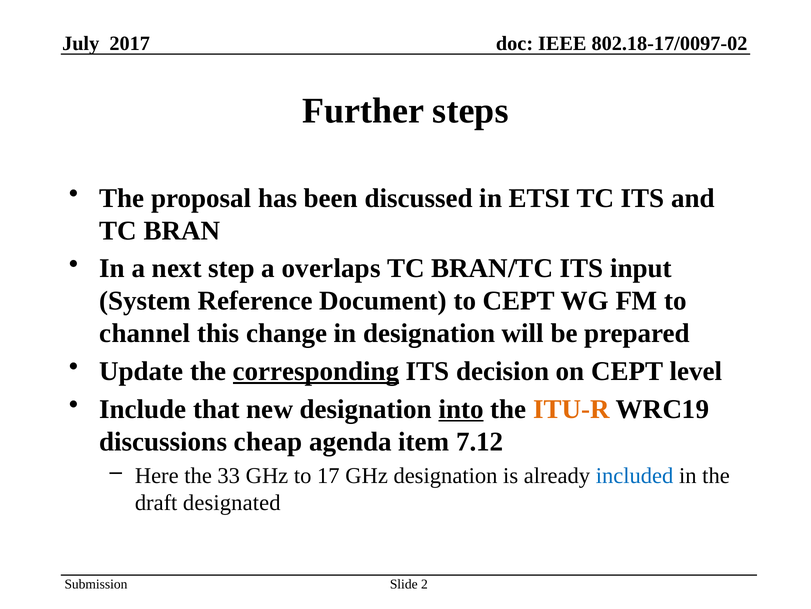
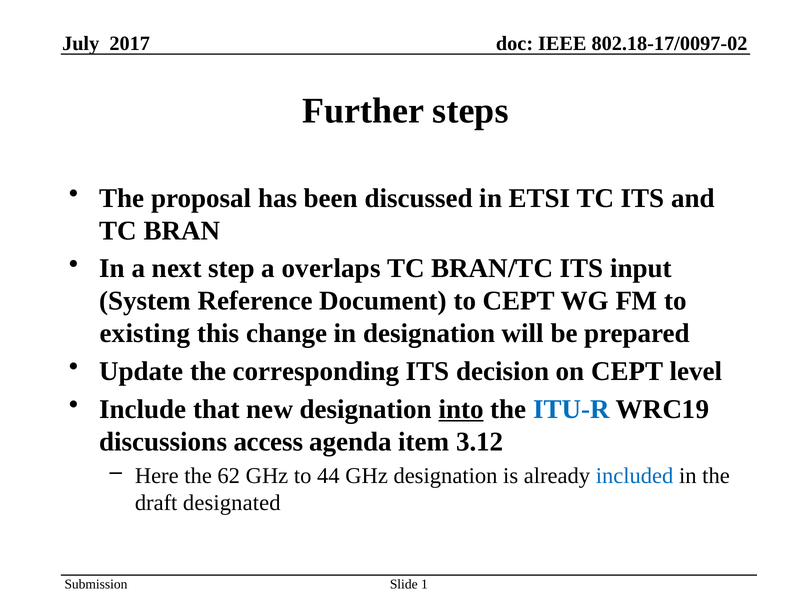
channel: channel -> existing (145, 333)
corresponding underline: present -> none (316, 371)
ITU-R colour: orange -> blue (571, 409)
cheap: cheap -> access (268, 441)
7.12: 7.12 -> 3.12 (480, 441)
33: 33 -> 62 (229, 475)
17: 17 -> 44 (328, 475)
2: 2 -> 1 (424, 583)
